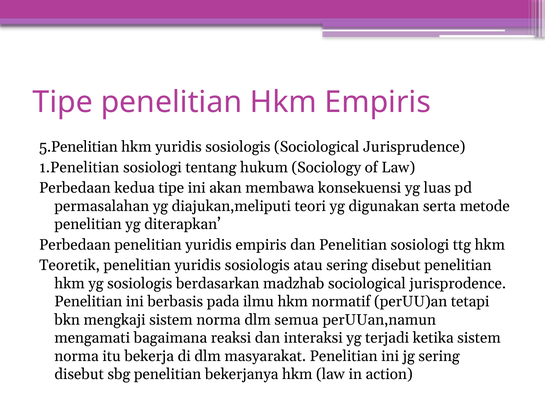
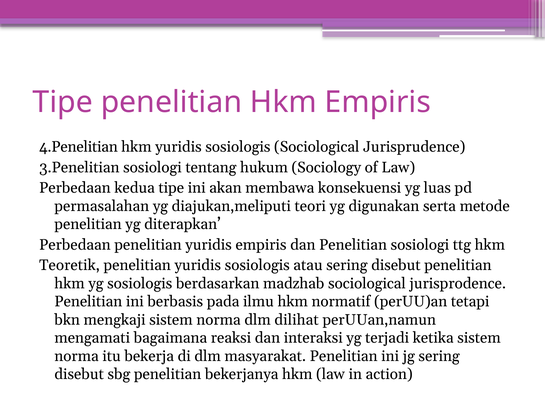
5.Penelitian: 5.Penelitian -> 4.Penelitian (78, 147)
1.Penelitian: 1.Penelitian -> 3.Penelitian (79, 167)
semua: semua -> dilihat (297, 320)
